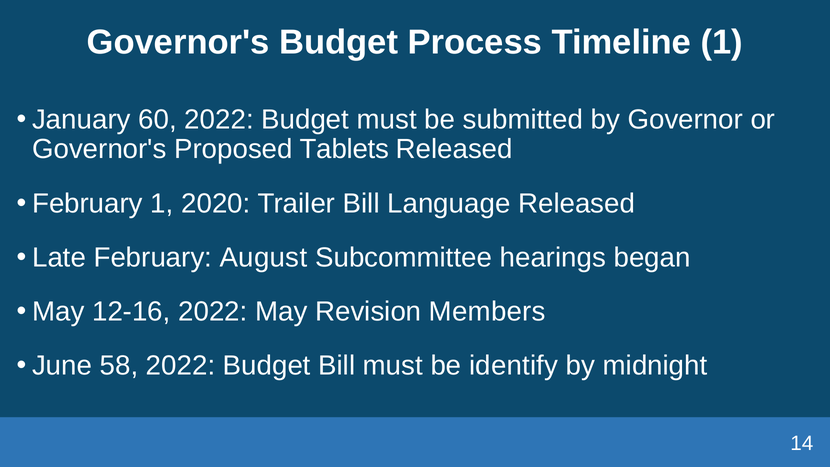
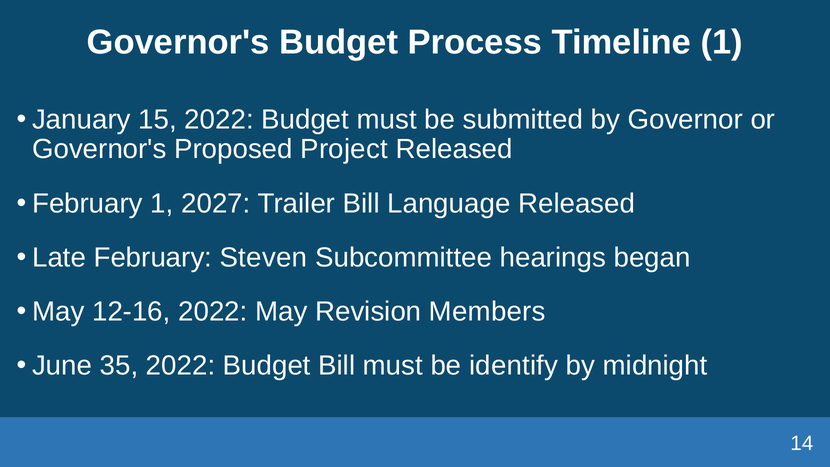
60: 60 -> 15 (158, 119)
Tablets: Tablets -> Project (344, 149)
2020: 2020 -> 2027 (216, 203)
August: August -> Steven (263, 258)
58: 58 -> 35 (119, 366)
